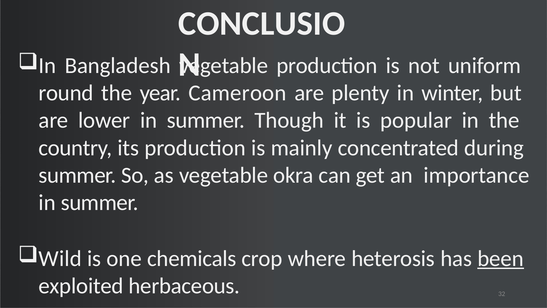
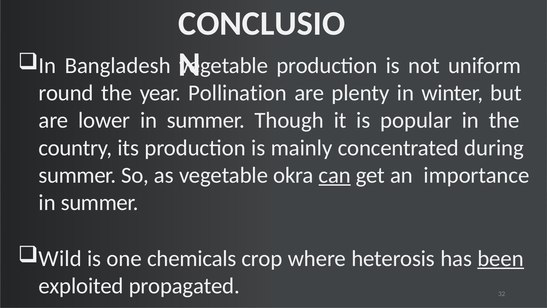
Cameroon: Cameroon -> Pollination (238, 93)
can underline: none -> present (335, 175)
herbaceous: herbaceous -> propagated (184, 286)
